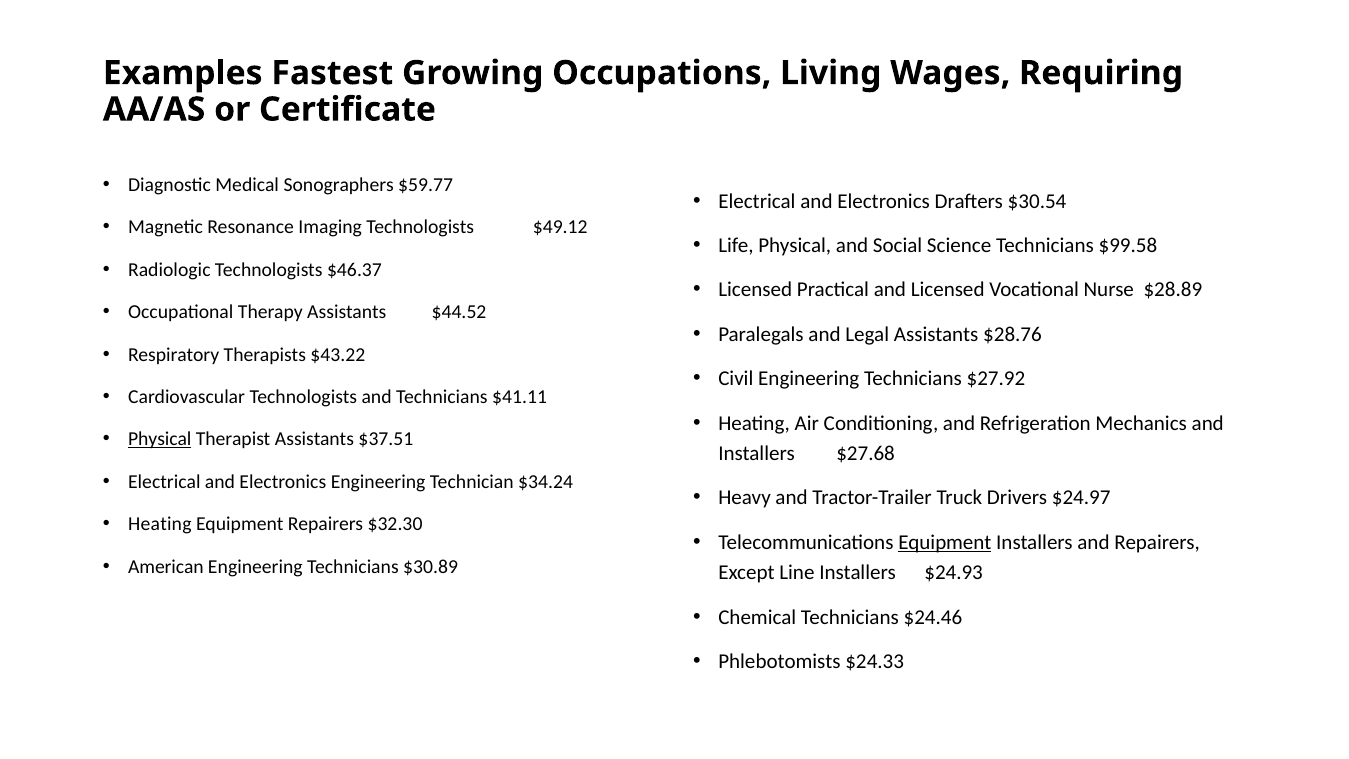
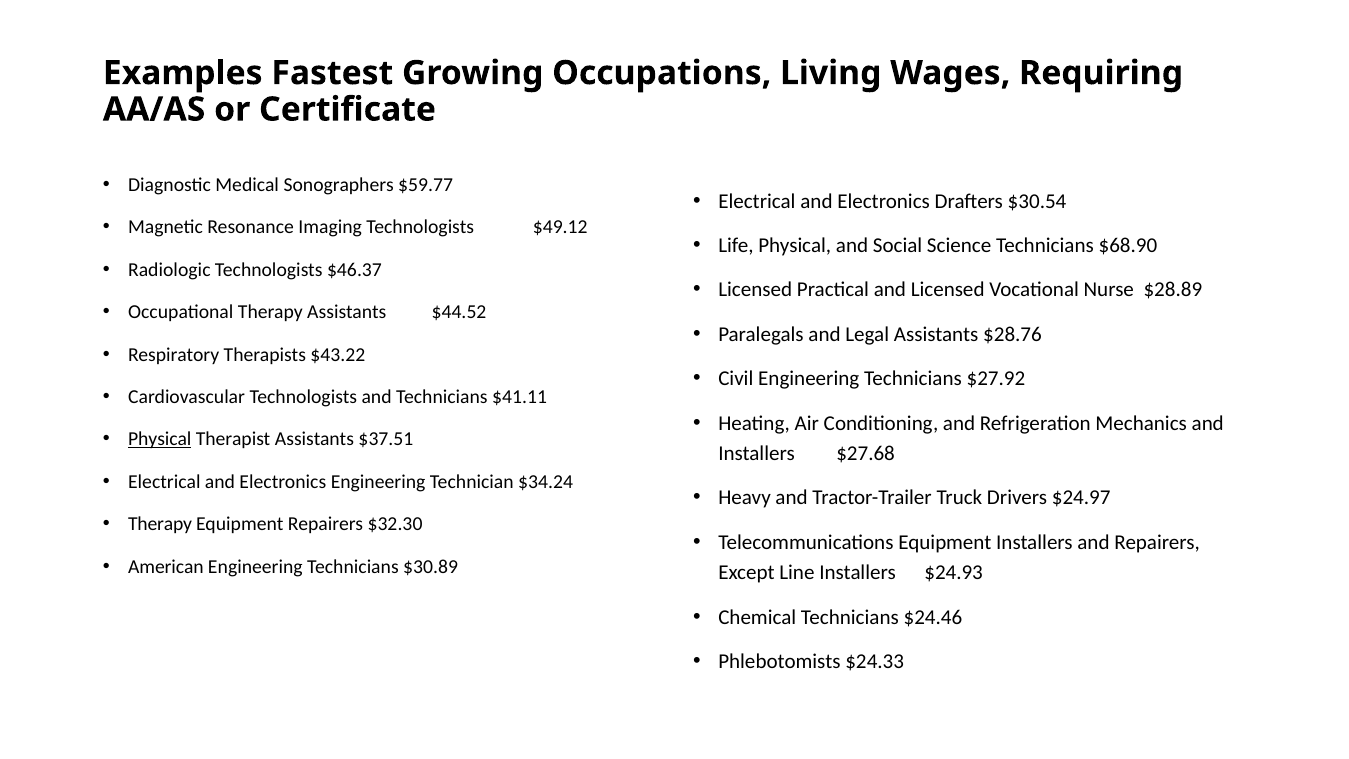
$99.58: $99.58 -> $68.90 (1128, 245)
Heating: Heating -> Therapy (160, 524)
Equipment underline: present -> none (945, 542)
